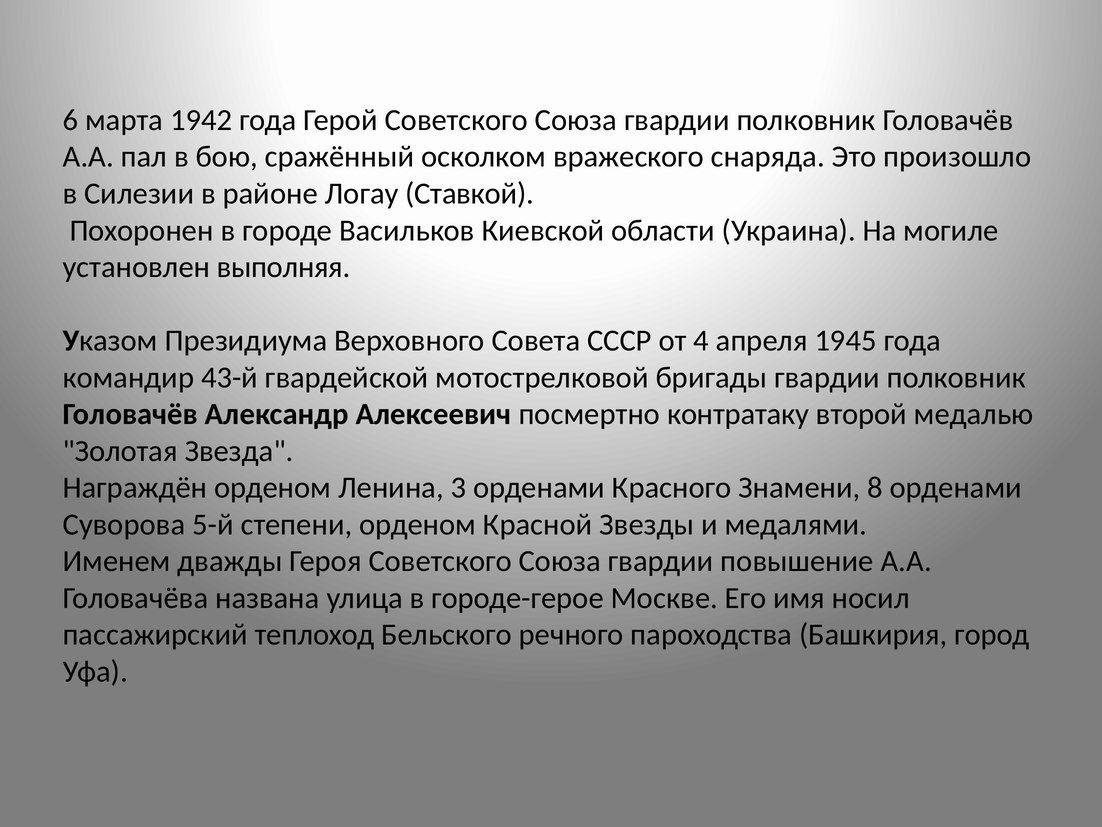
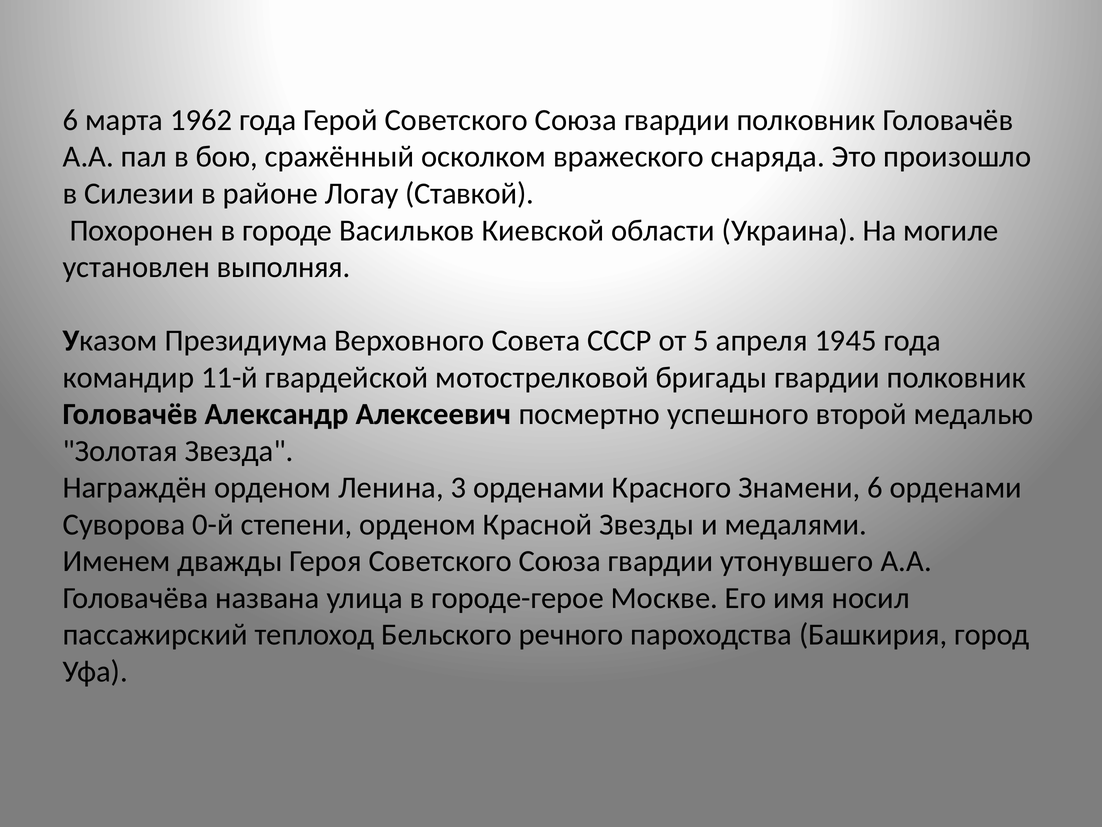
1942: 1942 -> 1962 (201, 120)
4: 4 -> 5 (701, 340)
43-й: 43-й -> 11-й (230, 377)
контратаку: контратаку -> успешного (738, 414)
Знамени 8: 8 -> 6 (875, 487)
5-й: 5-й -> 0-й (213, 524)
повышение: повышение -> утонувшего (797, 561)
